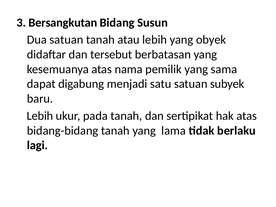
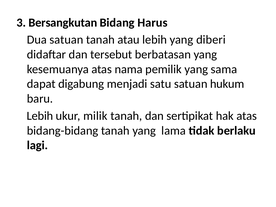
Susun: Susun -> Harus (153, 23)
obyek: obyek -> diberi (211, 40)
subyek: subyek -> hukum (227, 84)
pada: pada -> milik (95, 116)
